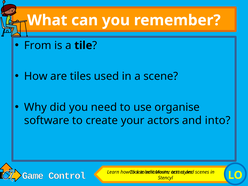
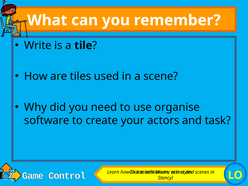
From: From -> Write (38, 45)
into: into -> task (218, 120)
